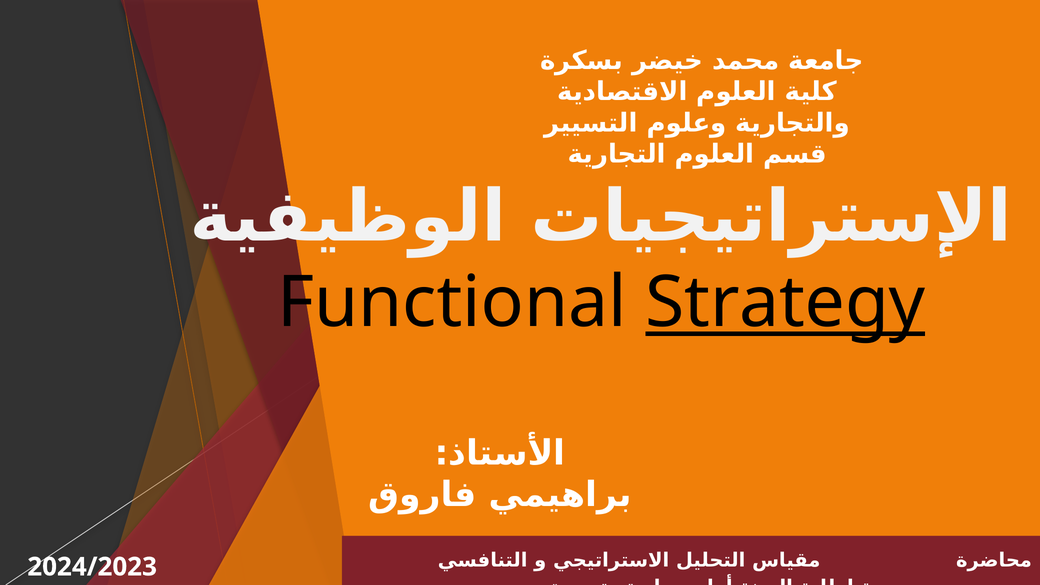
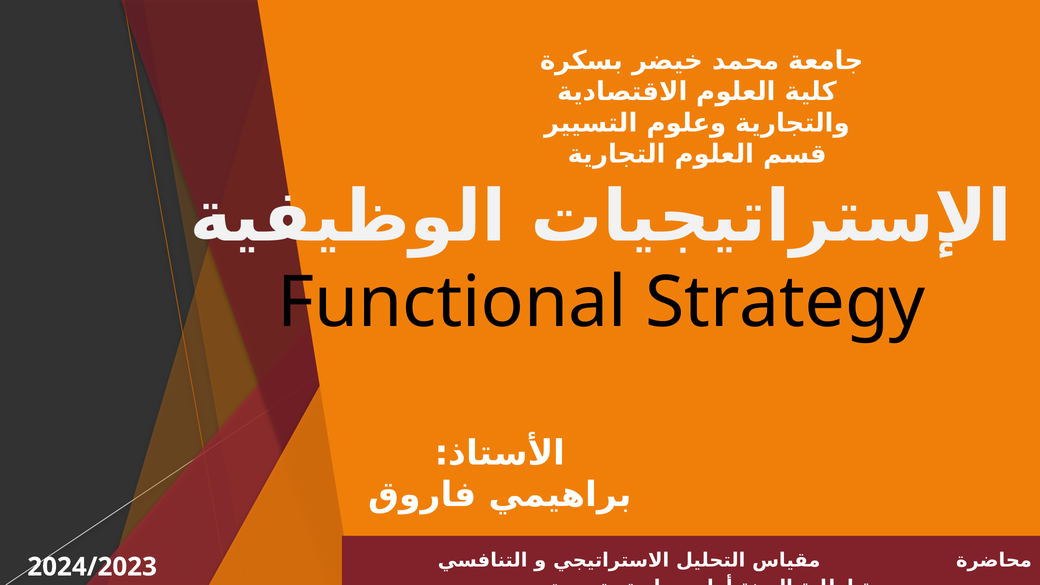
Strategy underline: present -> none (785, 303)
